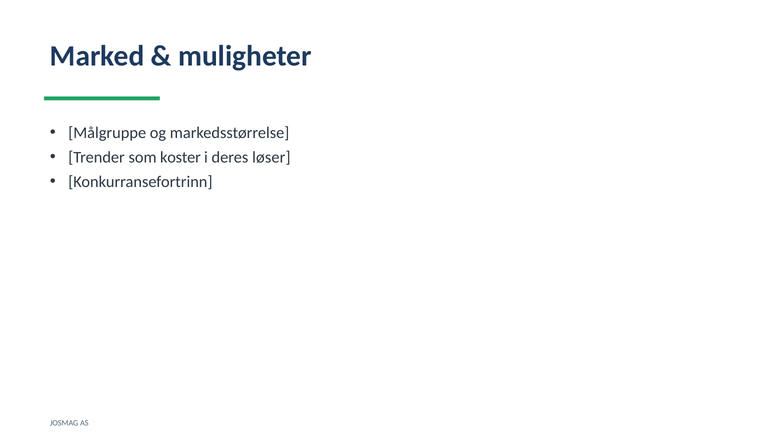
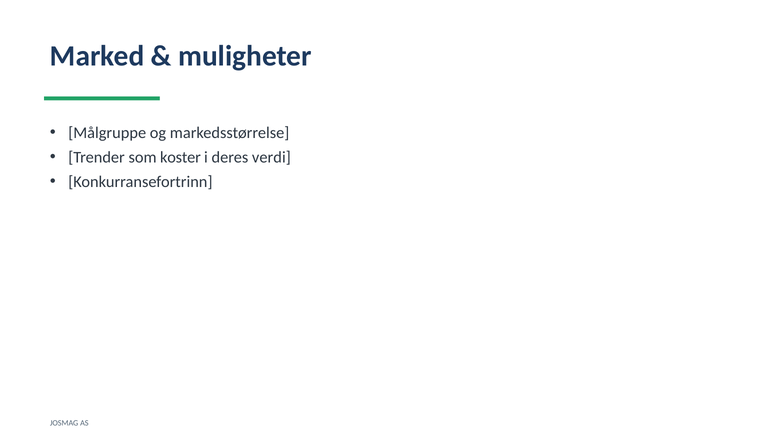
løser: løser -> verdi (271, 157)
